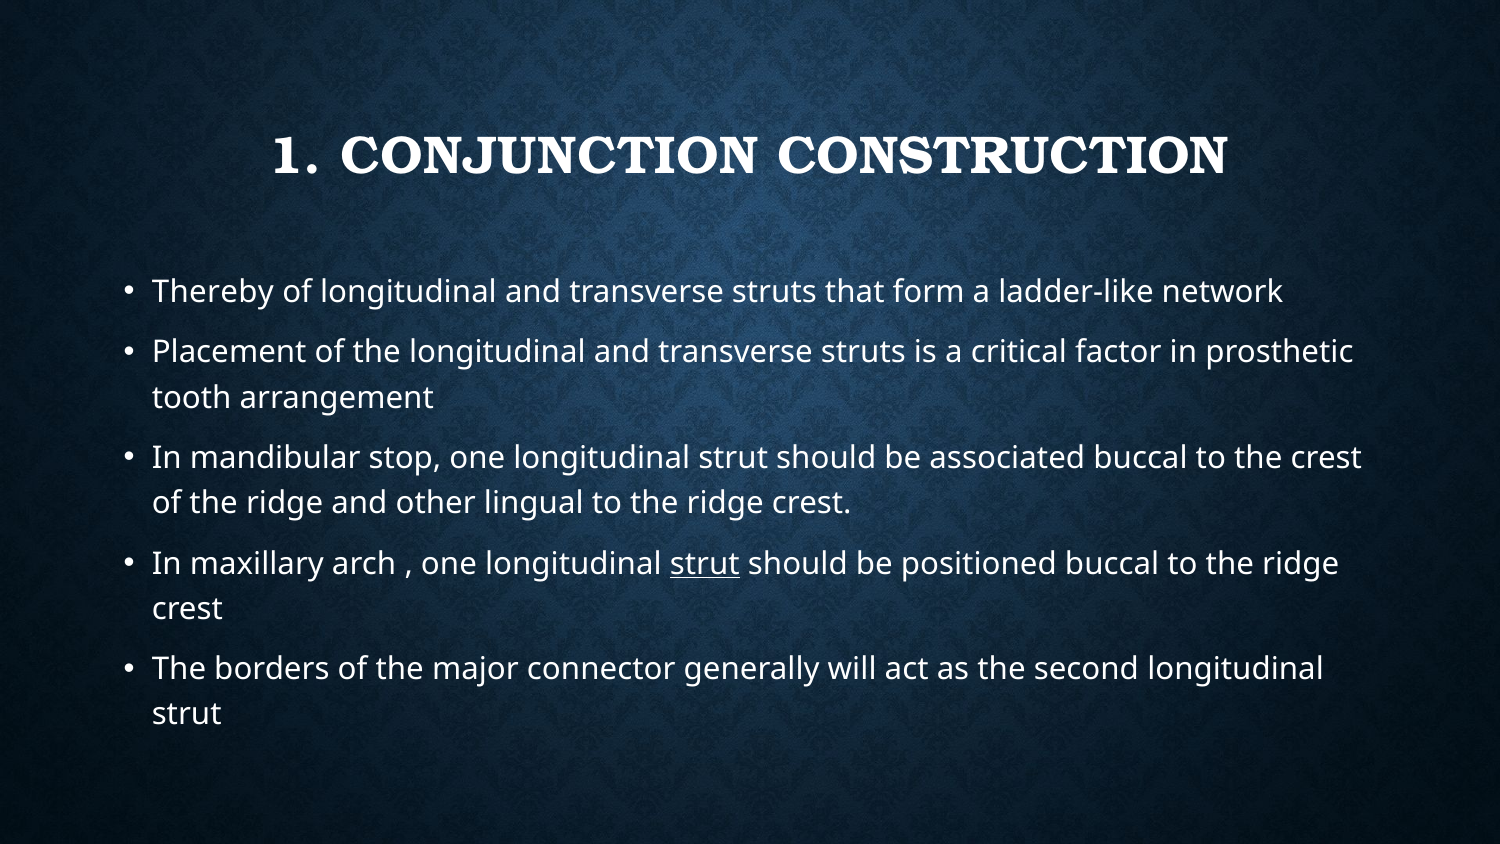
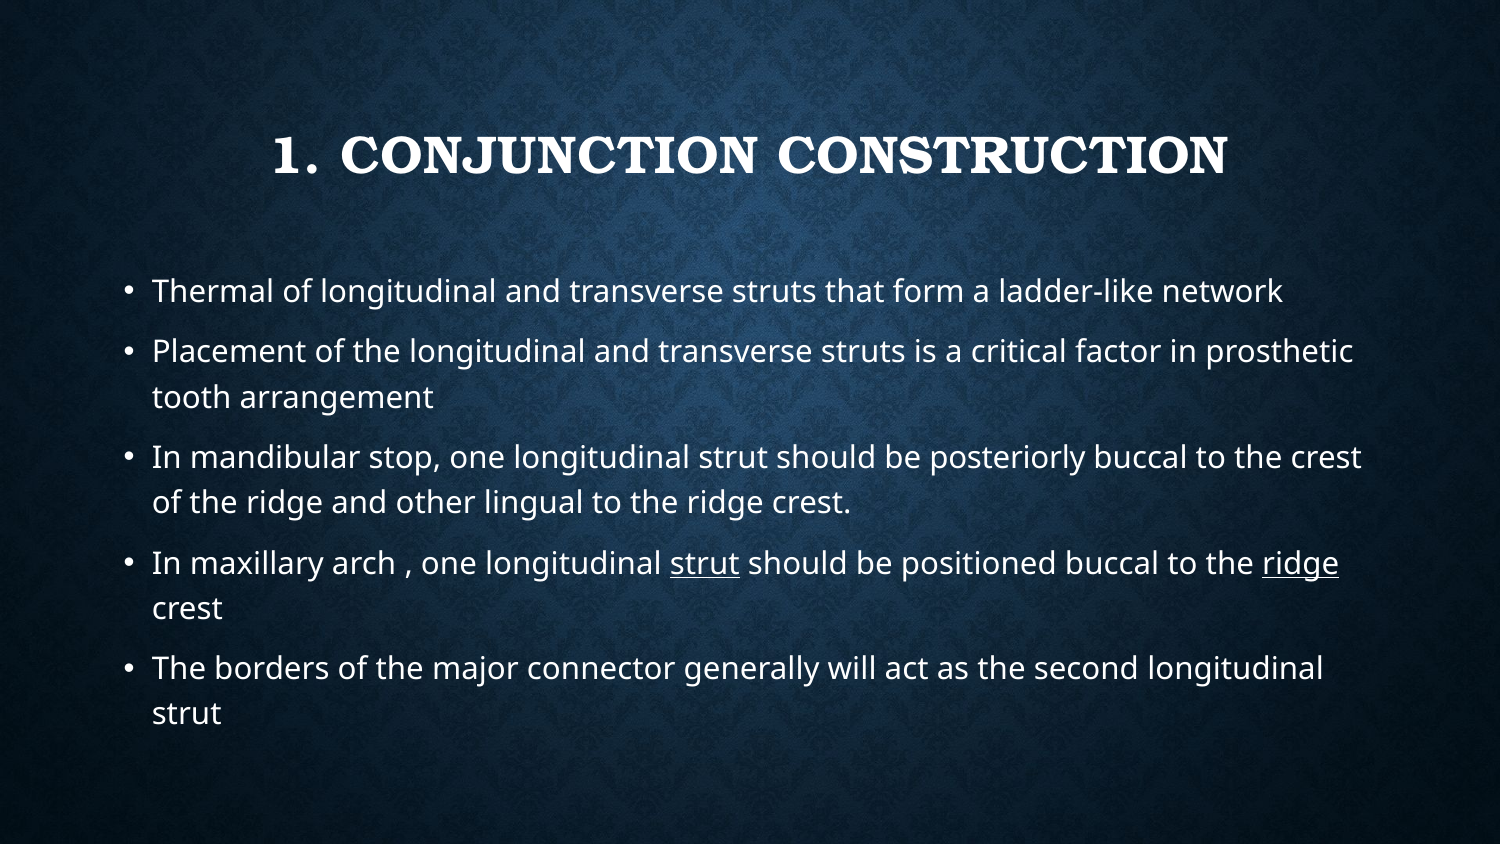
Thereby: Thereby -> Thermal (213, 292)
associated: associated -> posteriorly (1007, 458)
ridge underline: none -> present (1301, 564)
